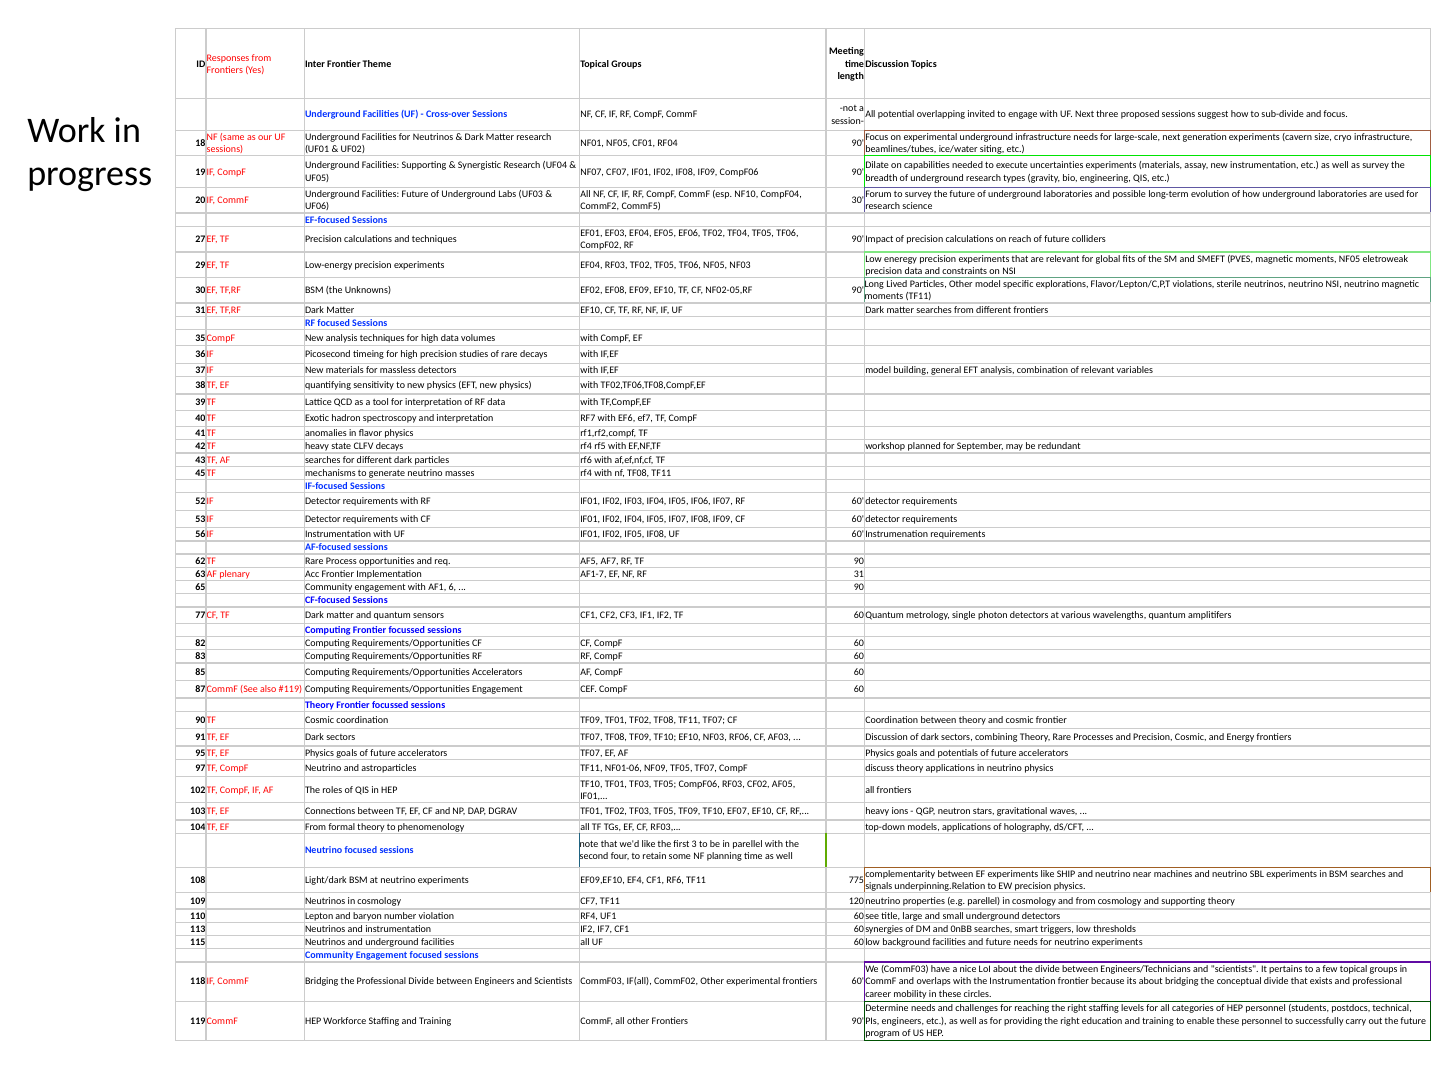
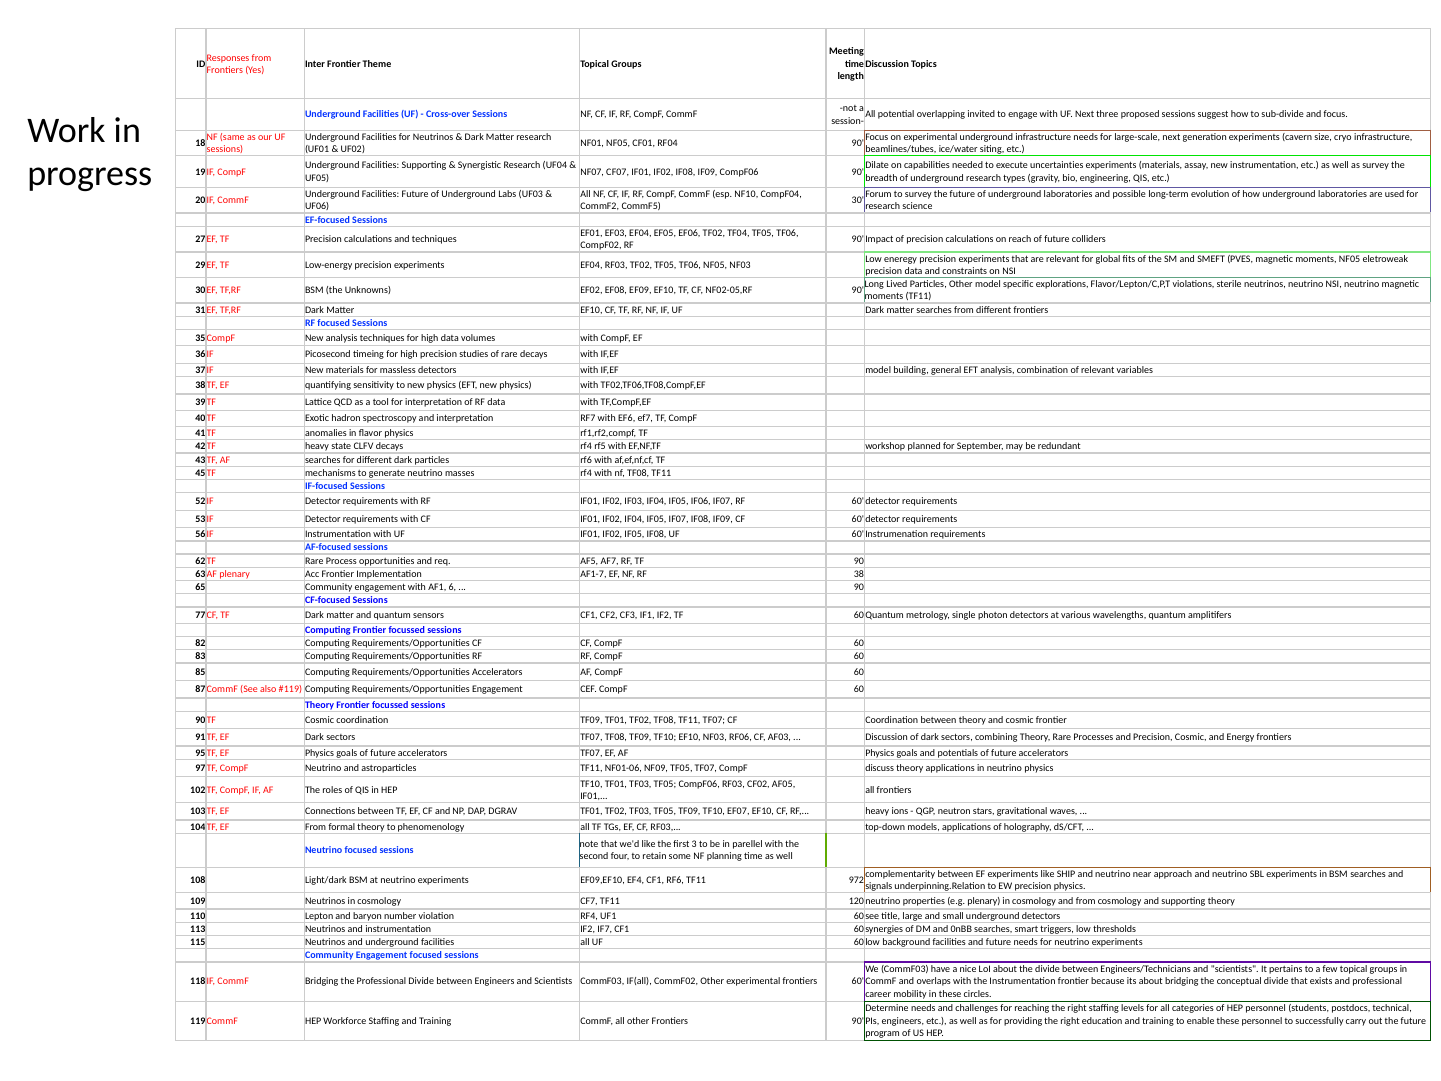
31: 31 -> 38 (859, 574)
machines: machines -> approach (1173, 874)
775: 775 -> 972 (856, 880)
e.g parellel: parellel -> plenary (984, 901)
